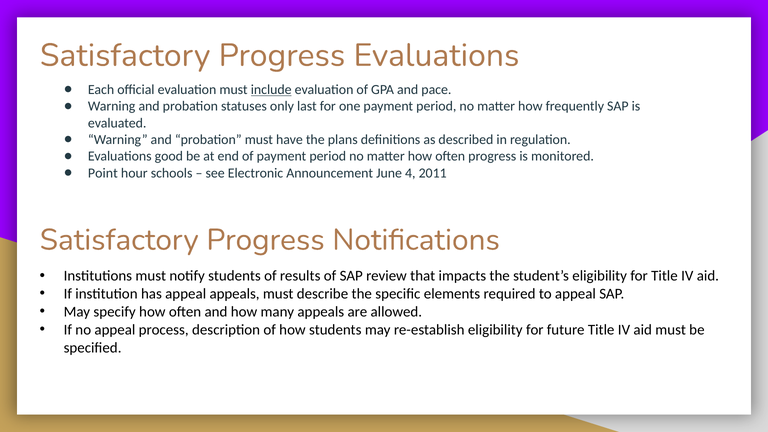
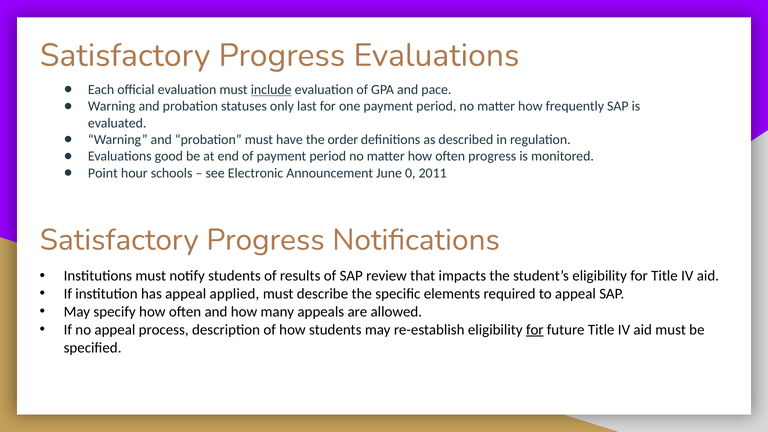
plans: plans -> order (343, 140)
4: 4 -> 0 (410, 173)
appeal appeals: appeals -> applied (234, 294)
for underline: none -> present (535, 330)
